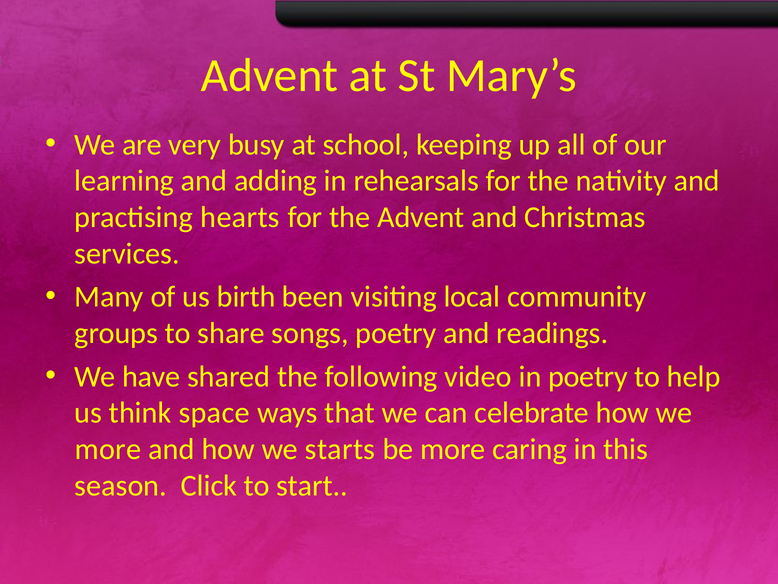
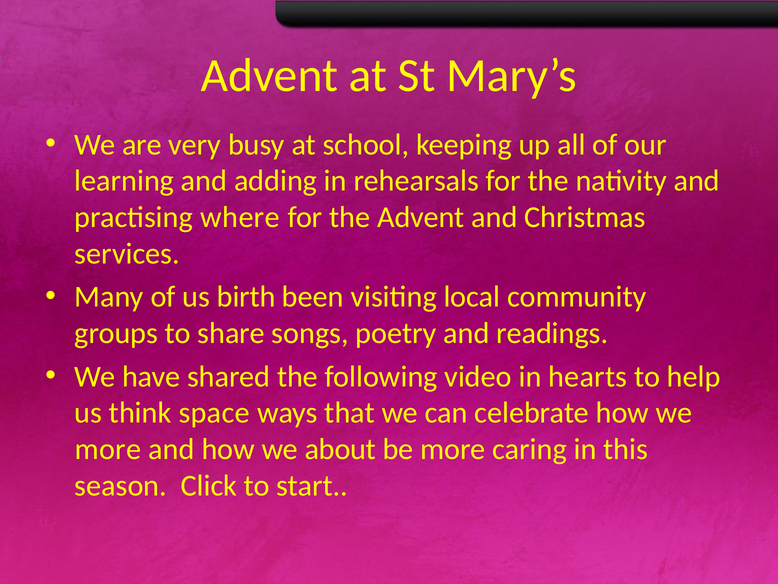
hearts: hearts -> where (240, 217)
in poetry: poetry -> hearts (588, 376)
starts: starts -> about (340, 449)
